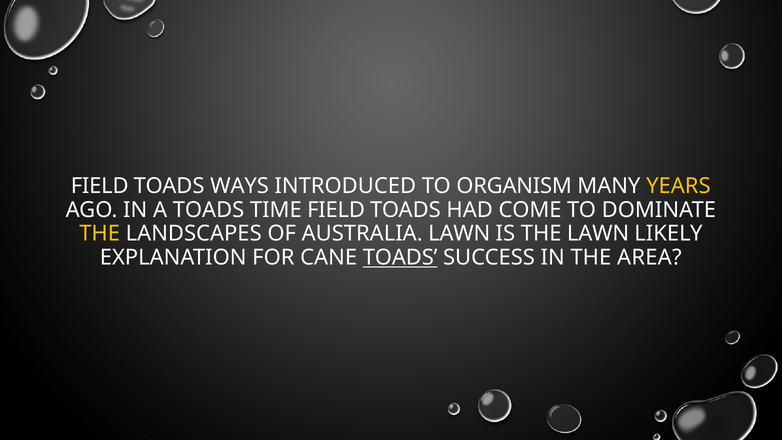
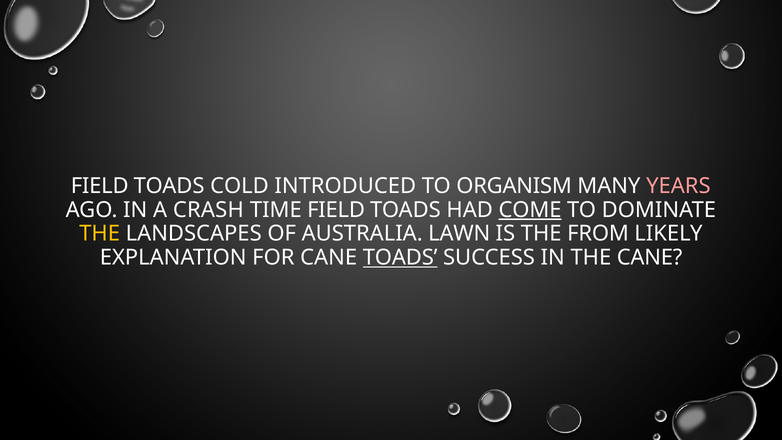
WAYS: WAYS -> COLD (239, 186)
YEARS colour: yellow -> pink (678, 186)
A TOADS: TOADS -> CRASH (208, 210)
COME underline: none -> present (530, 210)
THE LAWN: LAWN -> FROM (598, 234)
THE AREA: AREA -> CANE (650, 257)
